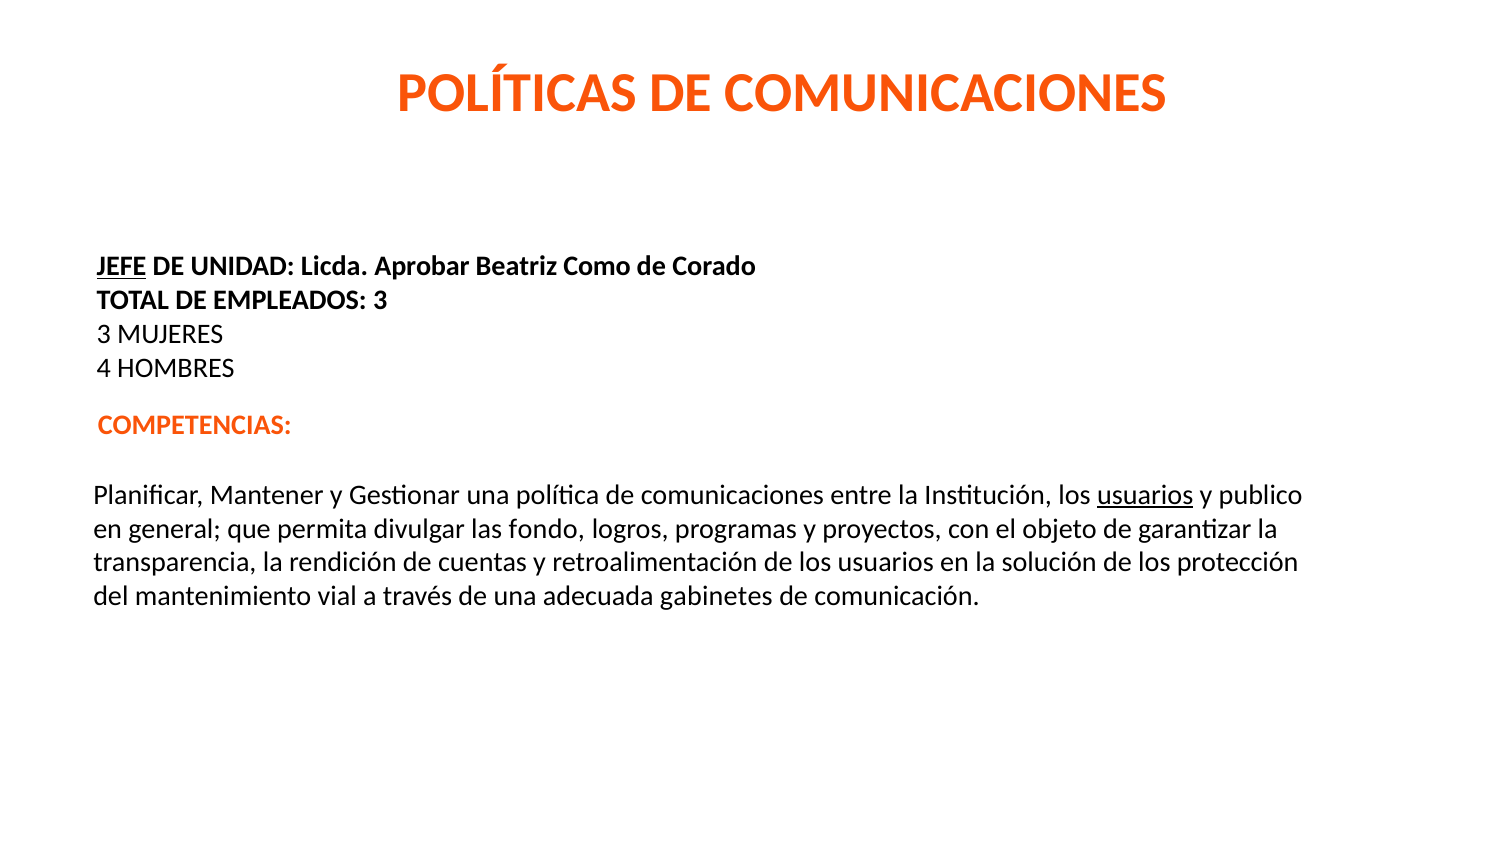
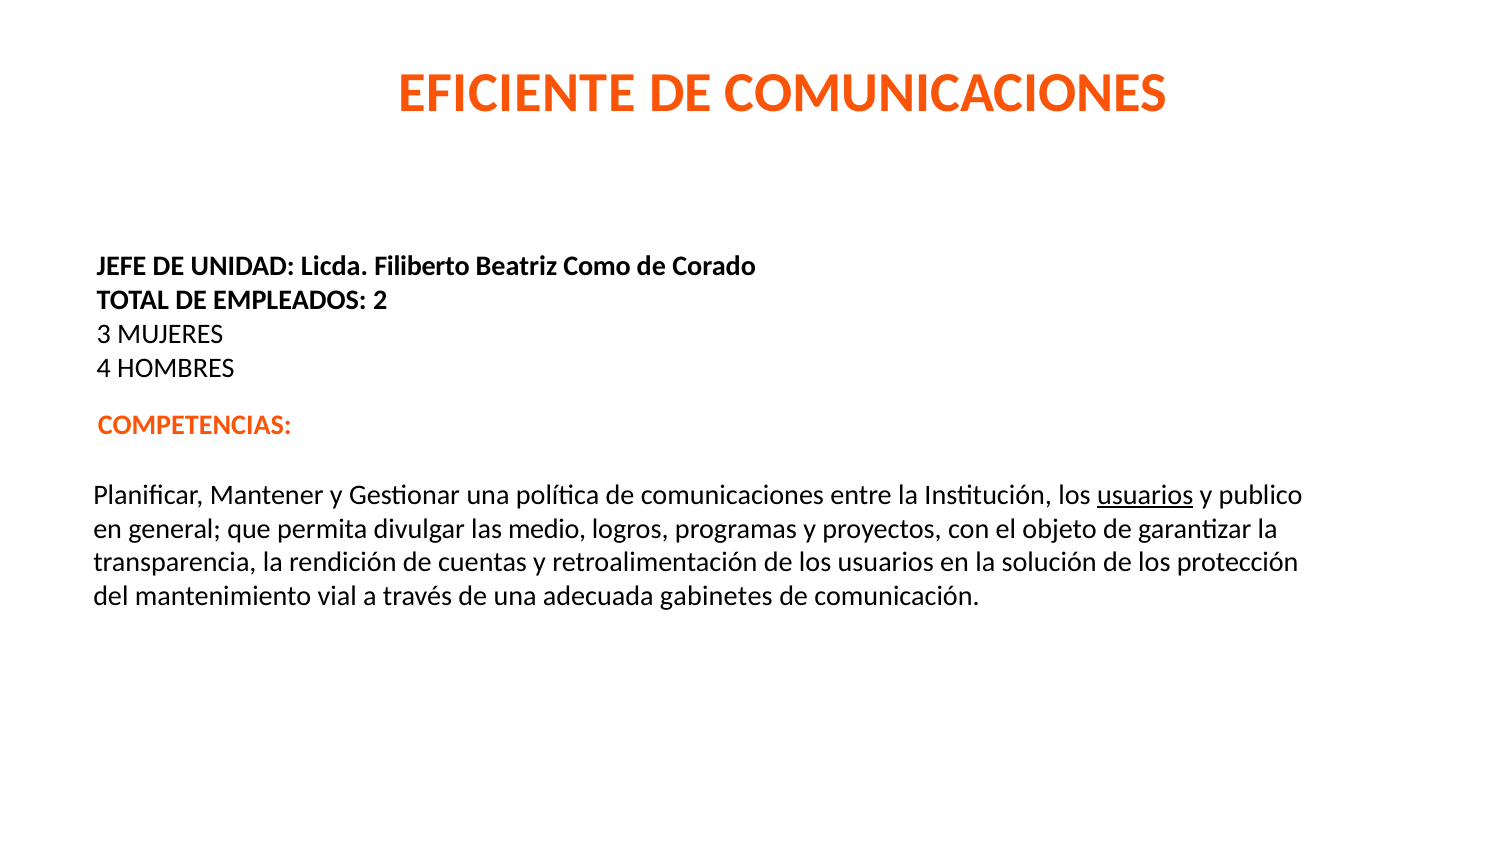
POLÍTICAS: POLÍTICAS -> EFICIENTE (517, 93)
JEFE underline: present -> none (122, 266)
Aprobar: Aprobar -> Filiberto (422, 266)
EMPLEADOS 3: 3 -> 2 (380, 300)
fondo: fondo -> medio (547, 528)
